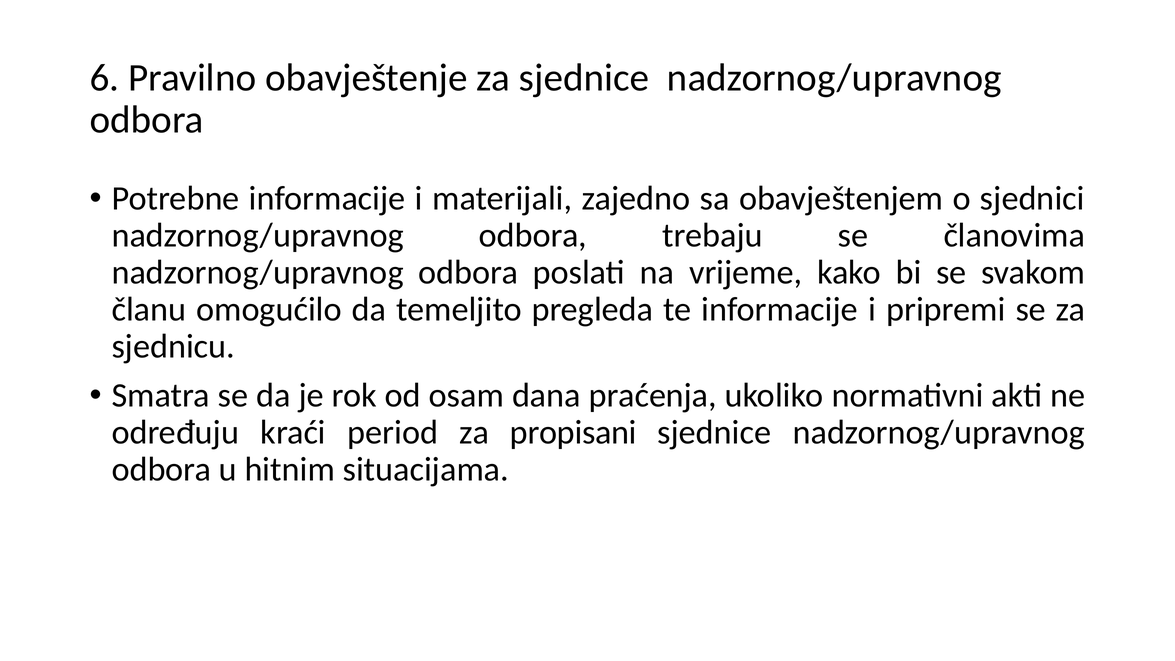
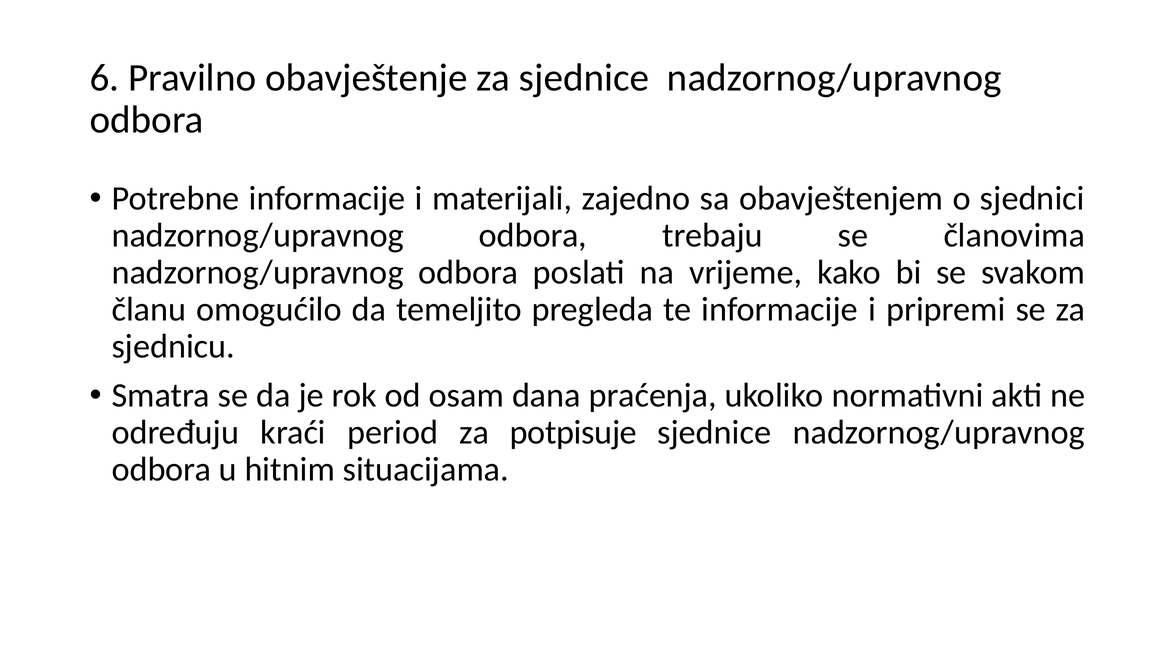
propisani: propisani -> potpisuje (573, 433)
